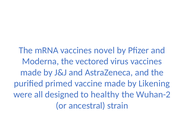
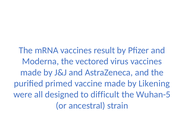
novel: novel -> result (104, 50)
healthy: healthy -> difficult (105, 95)
Wuhan-2: Wuhan-2 -> Wuhan-5 (153, 95)
